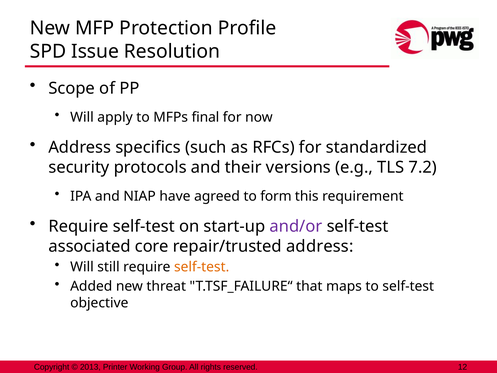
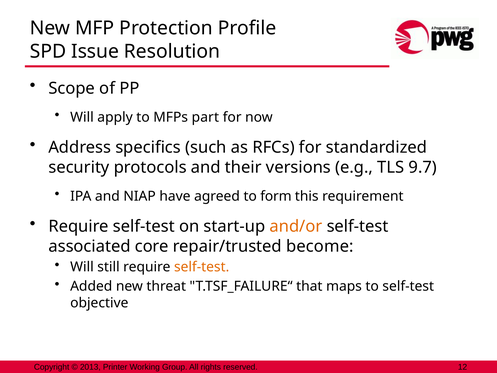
final: final -> part (205, 117)
7.2: 7.2 -> 9.7 (423, 167)
and/or colour: purple -> orange (296, 226)
repair/trusted address: address -> become (320, 246)
